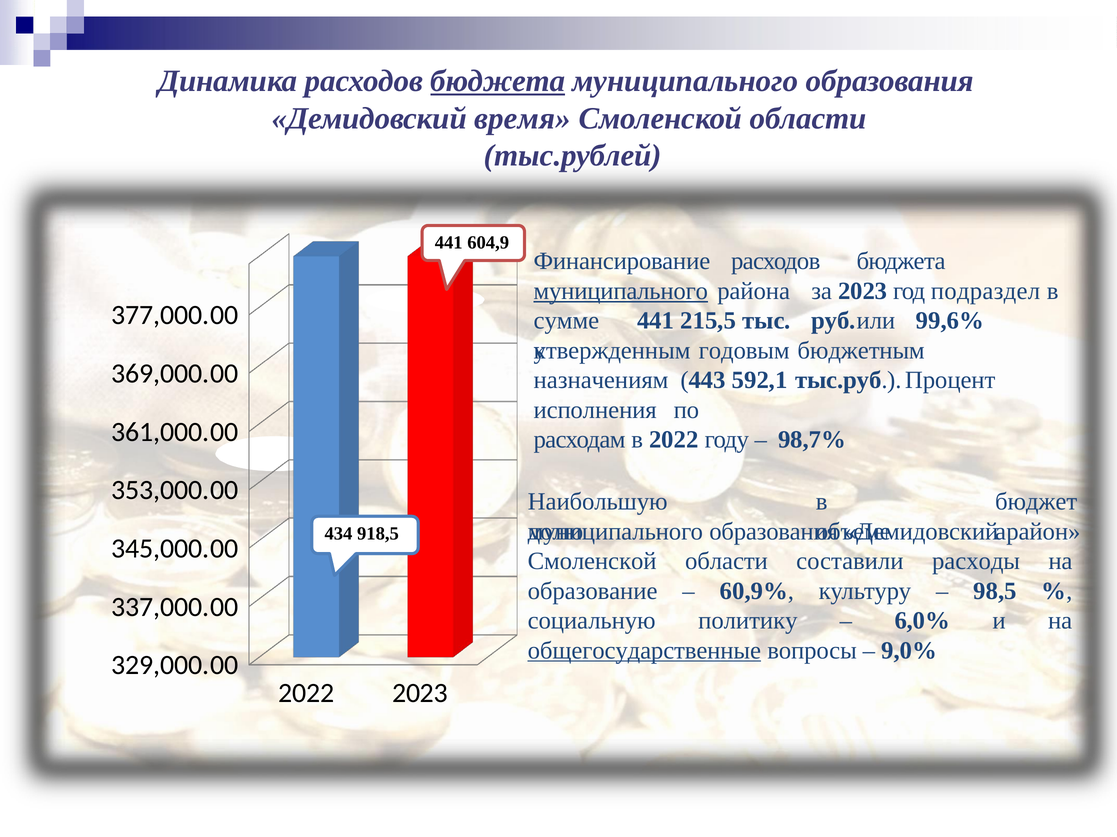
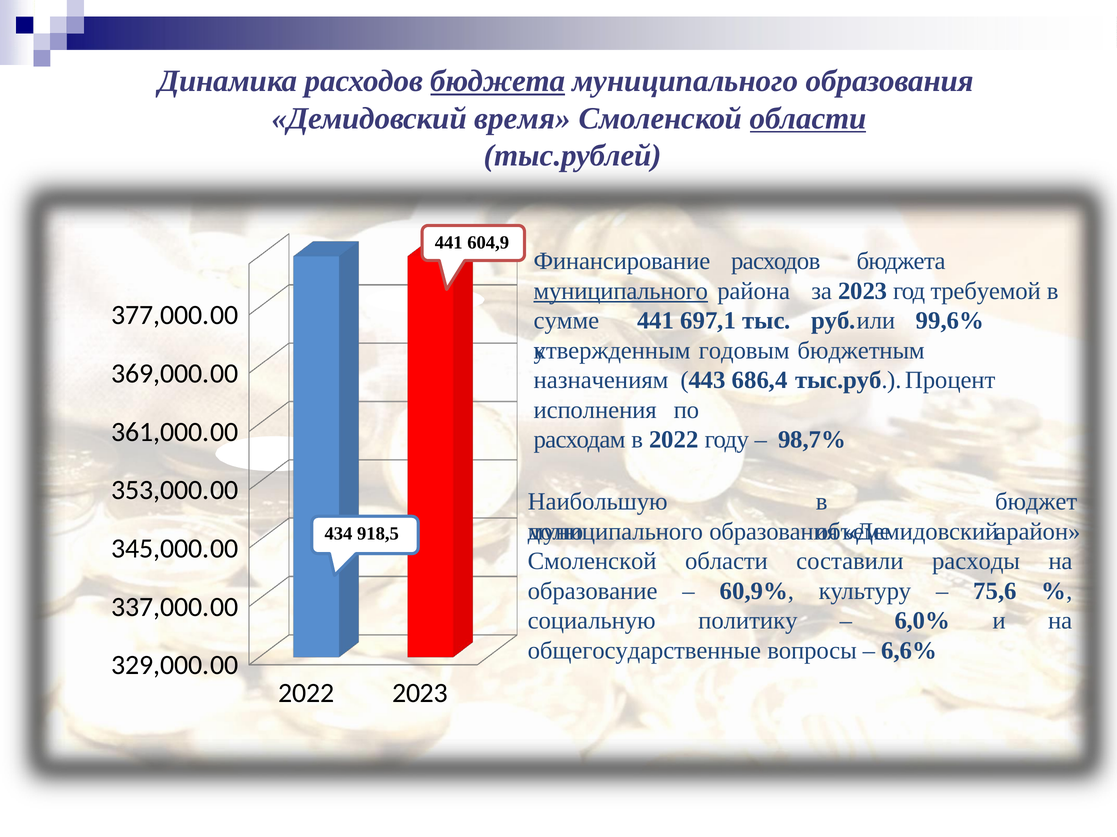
области underline: none -> present (808, 118)
подраздел: подраздел -> требуемой (986, 291)
215,5: 215,5 -> 697,1 (708, 321)
592,1: 592,1 -> 686,4 (760, 380)
98,5: 98,5 -> 75,6 (995, 591)
общегосударственные underline: present -> none (644, 651)
9,0%: 9,0% -> 6,6% (909, 651)
